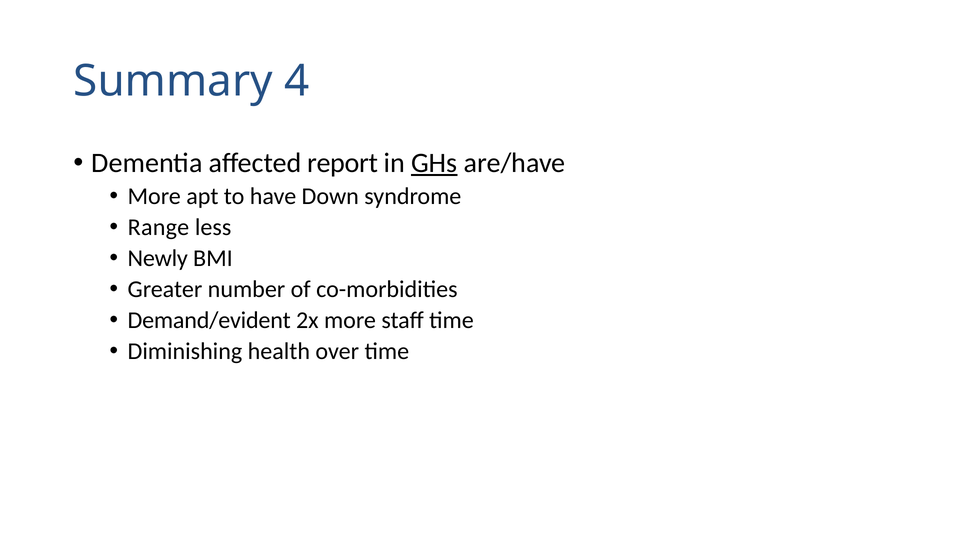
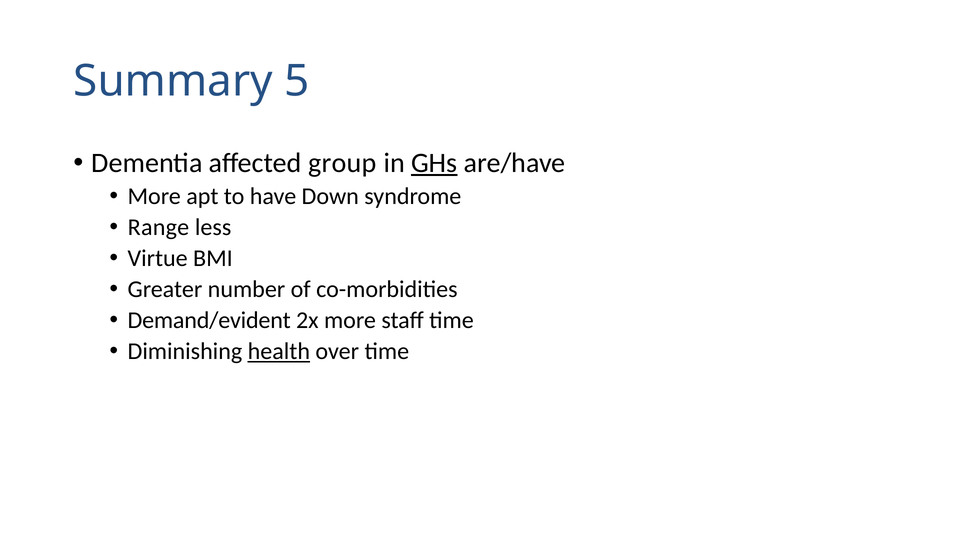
4: 4 -> 5 (297, 81)
report: report -> group (342, 163)
Newly: Newly -> Virtue (158, 258)
health underline: none -> present (279, 351)
